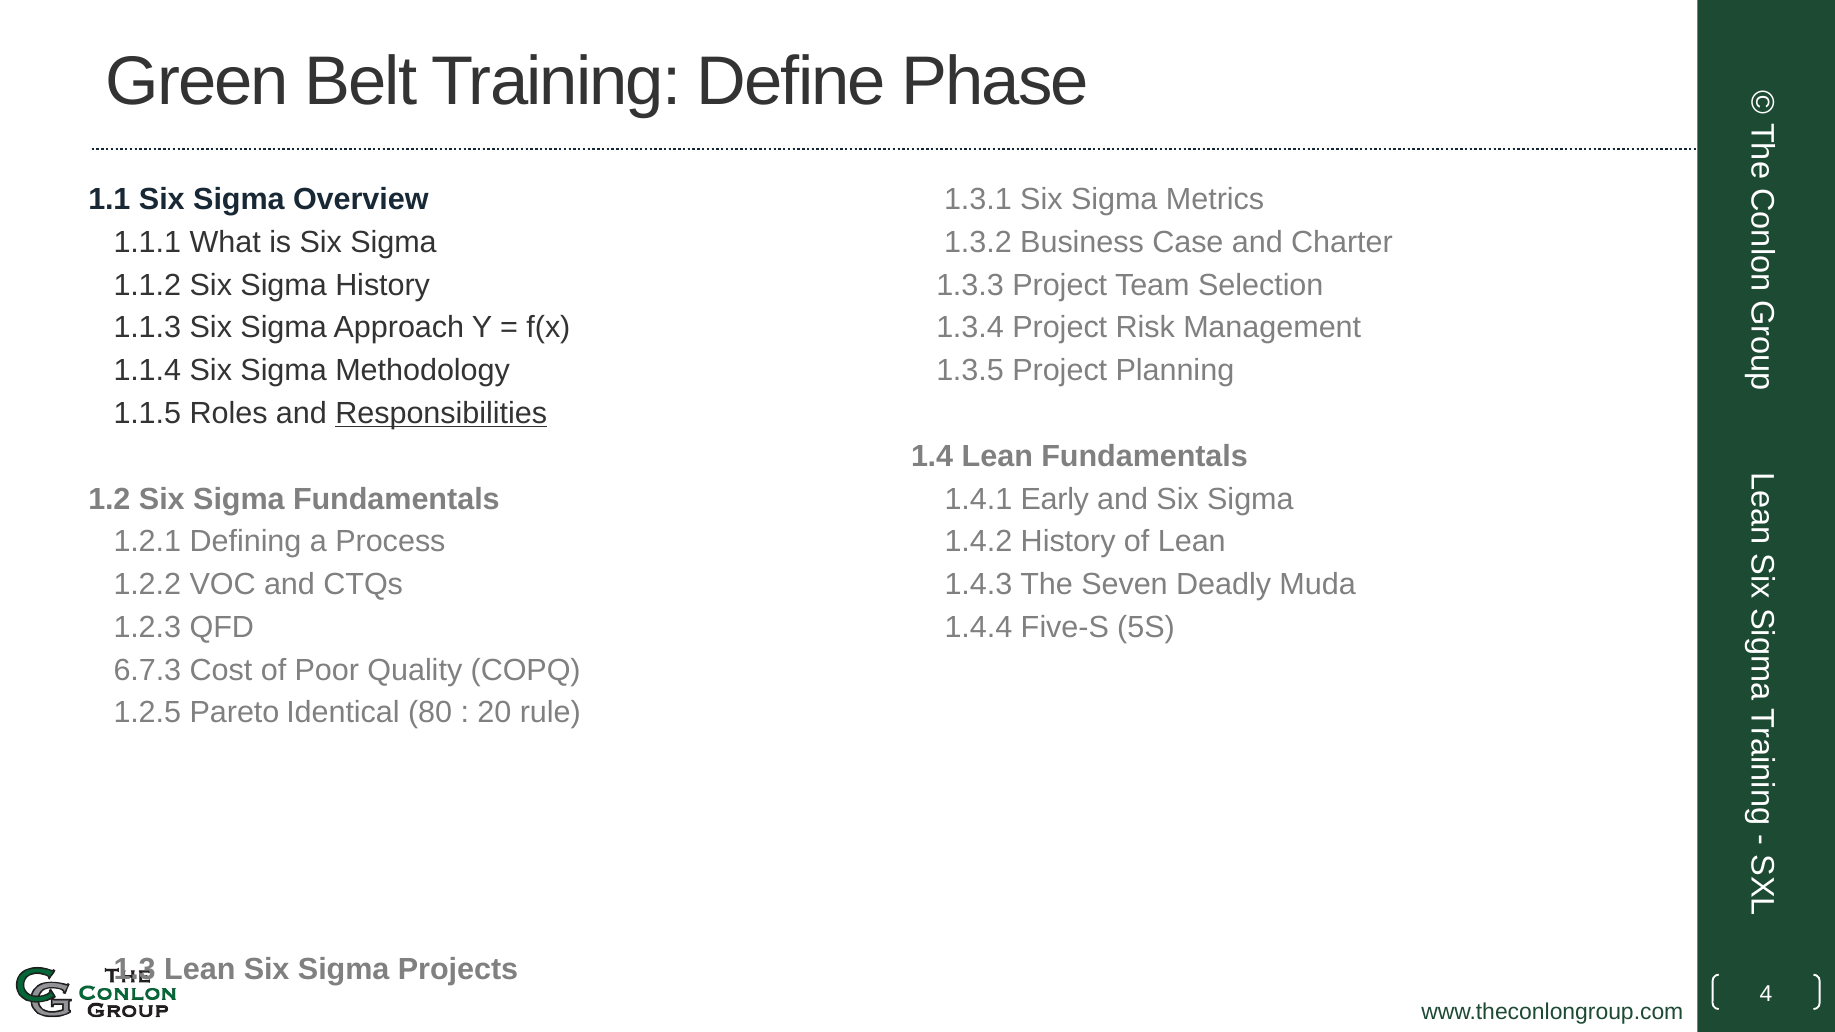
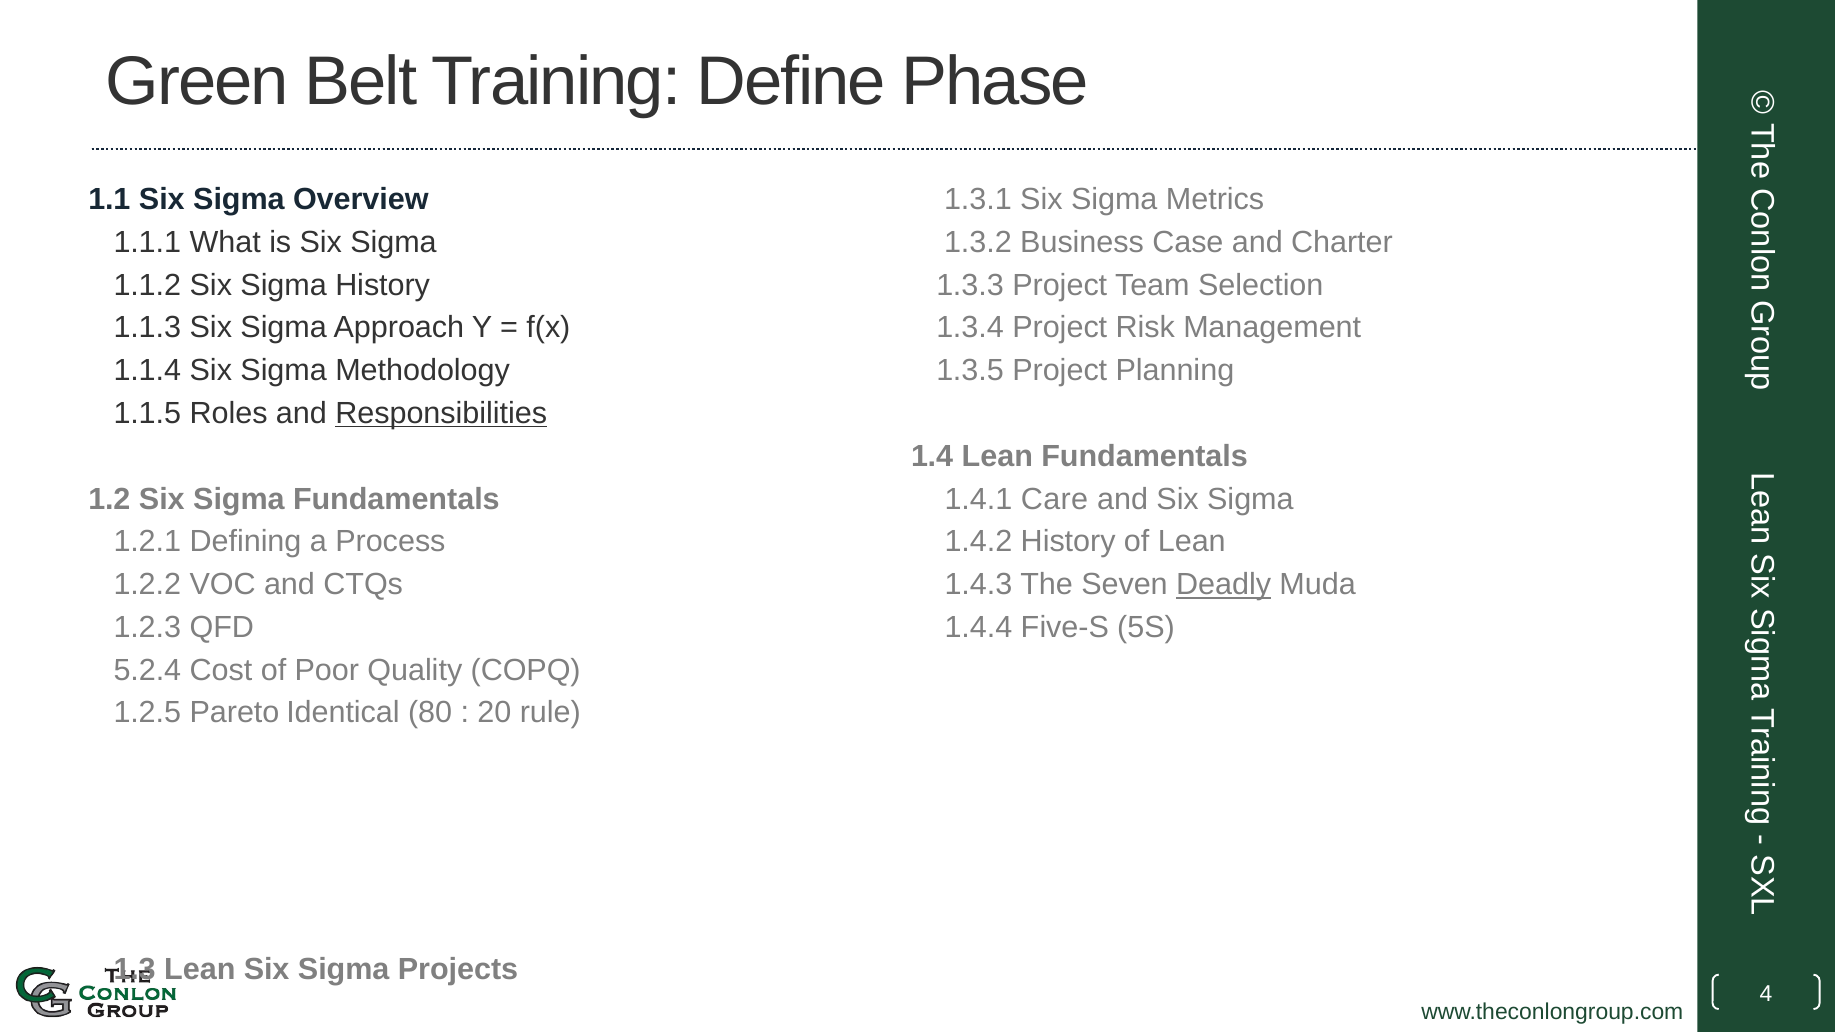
Early: Early -> Care (1055, 499)
Deadly underline: none -> present (1224, 585)
6.7.3: 6.7.3 -> 5.2.4 (147, 670)
